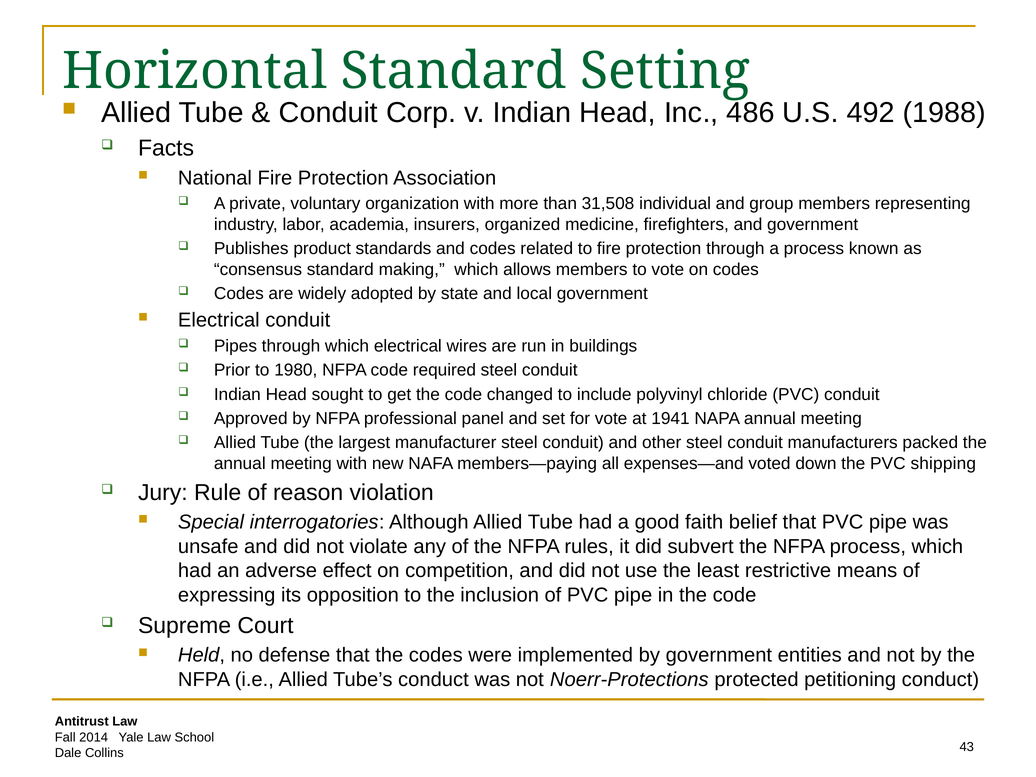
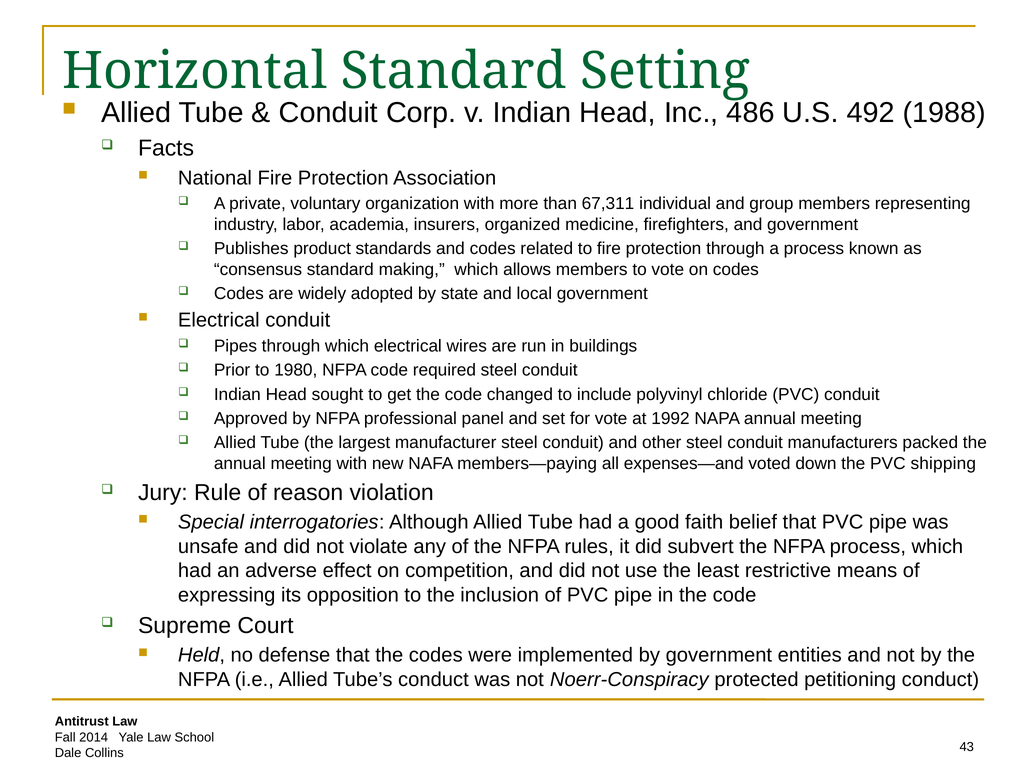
31,508: 31,508 -> 67,311 (608, 204)
1941: 1941 -> 1992 (670, 418)
Noerr-Protections: Noerr-Protections -> Noerr-Conspiracy (629, 680)
